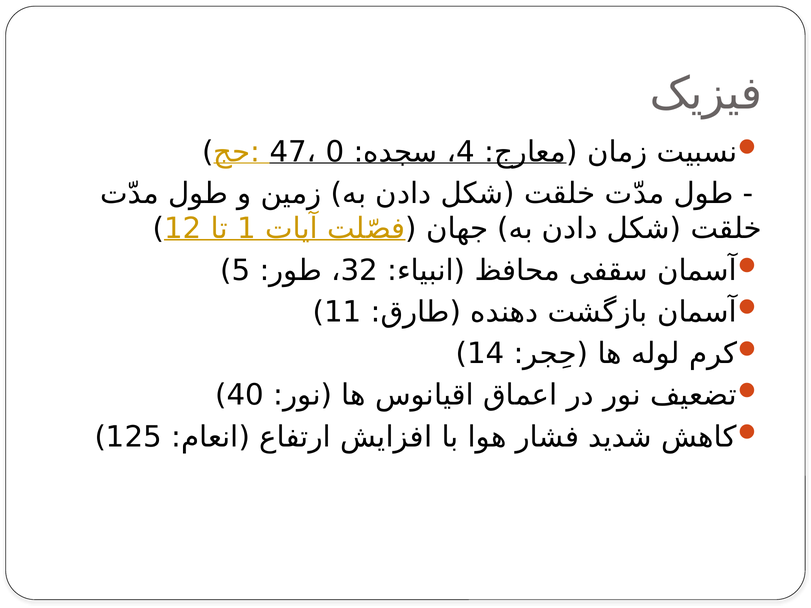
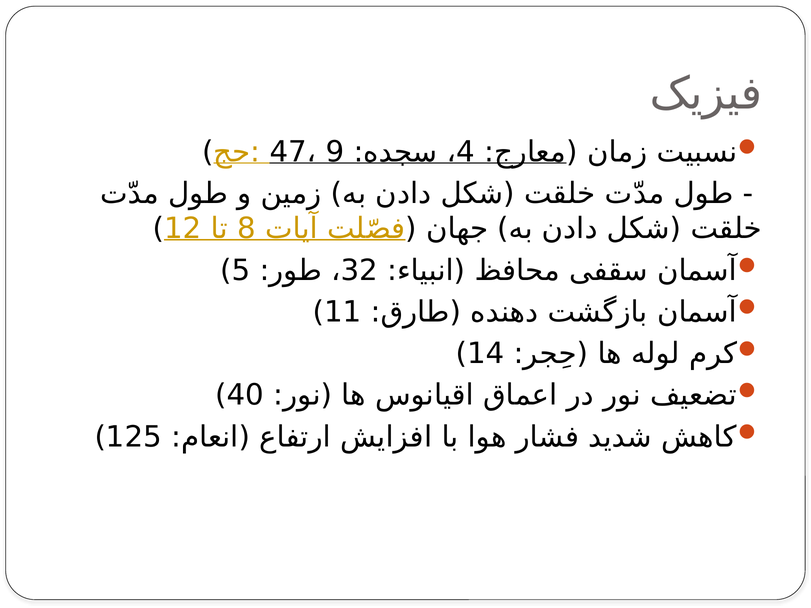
0: 0 -> 9 (335, 152)
1: 1 -> 8 (246, 229)
